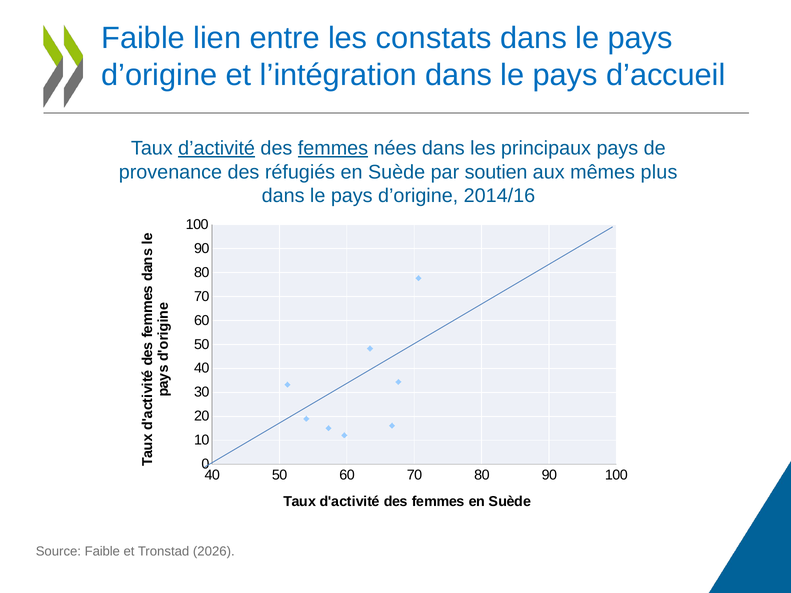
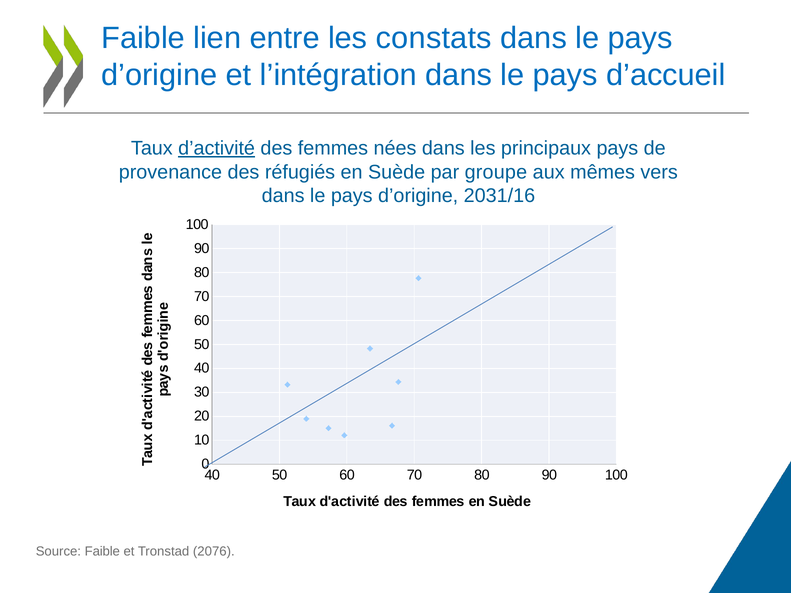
femmes underline: present -> none (333, 148)
soutien: soutien -> groupe (496, 172)
plus: plus -> vers (659, 172)
2014/16: 2014/16 -> 2031/16 (499, 196)
2026: 2026 -> 2076 (214, 552)
